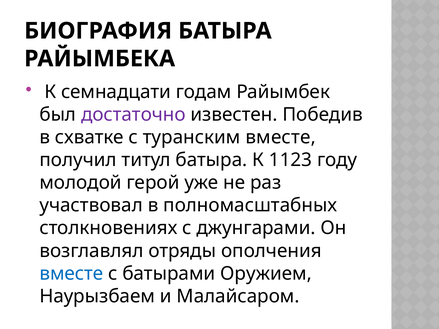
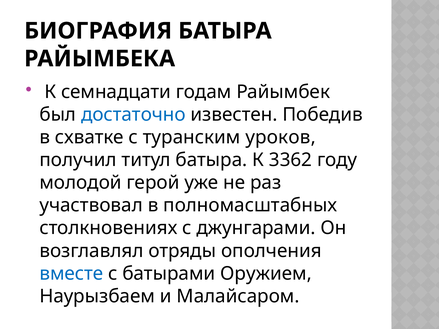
достаточно colour: purple -> blue (133, 115)
туранским вместе: вместе -> уроков (281, 137)
1123: 1123 -> 3362 (291, 160)
